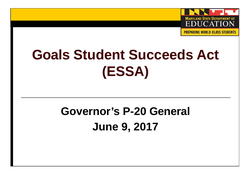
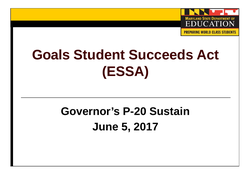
General: General -> Sustain (170, 111)
9: 9 -> 5 (126, 127)
